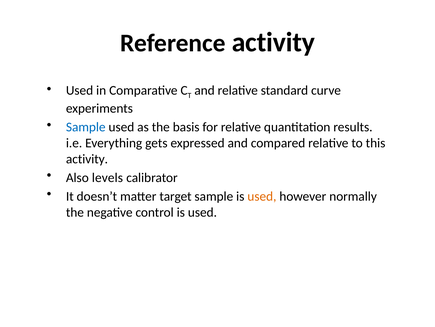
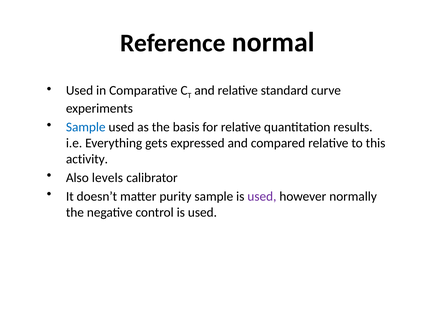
Reference activity: activity -> normal (273, 42)
target: target -> purity (175, 196)
used colour: orange -> purple (262, 196)
